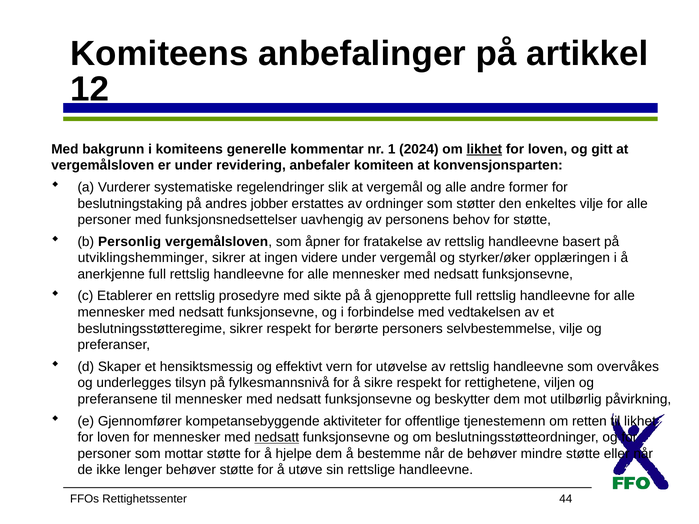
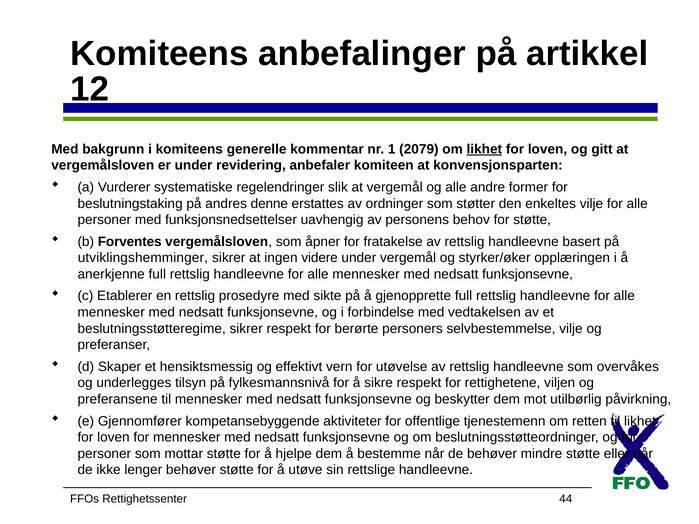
2024: 2024 -> 2079 (419, 149)
jobber: jobber -> denne (269, 204)
Personlig: Personlig -> Forventes (130, 242)
nedsatt underline: present -> none (277, 438)
